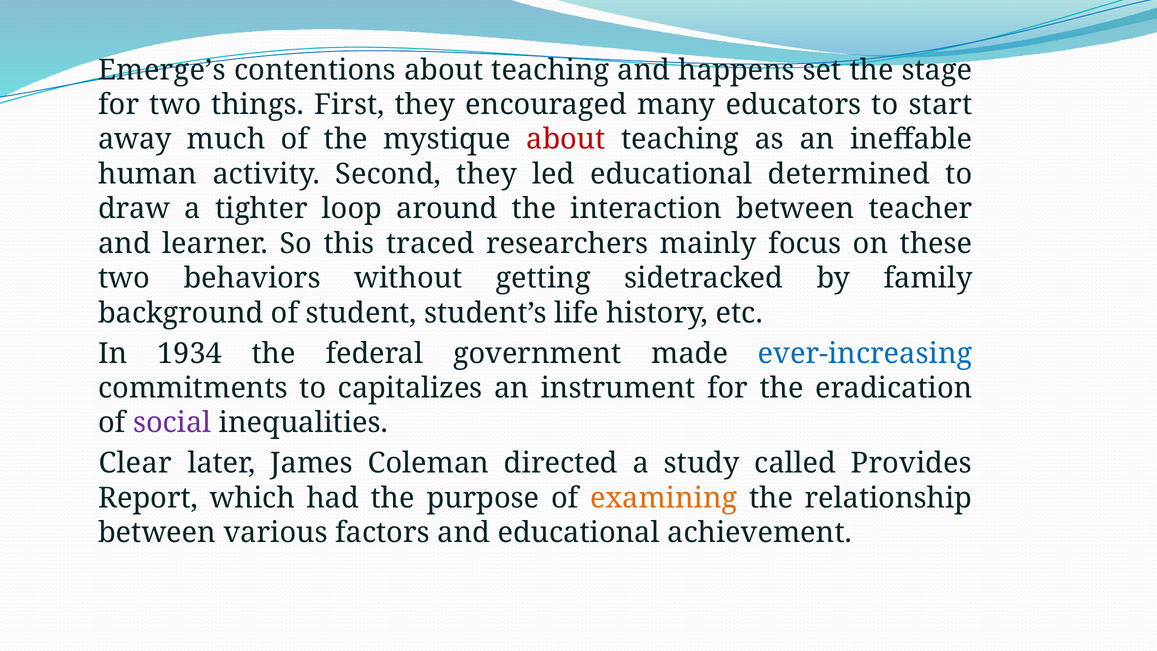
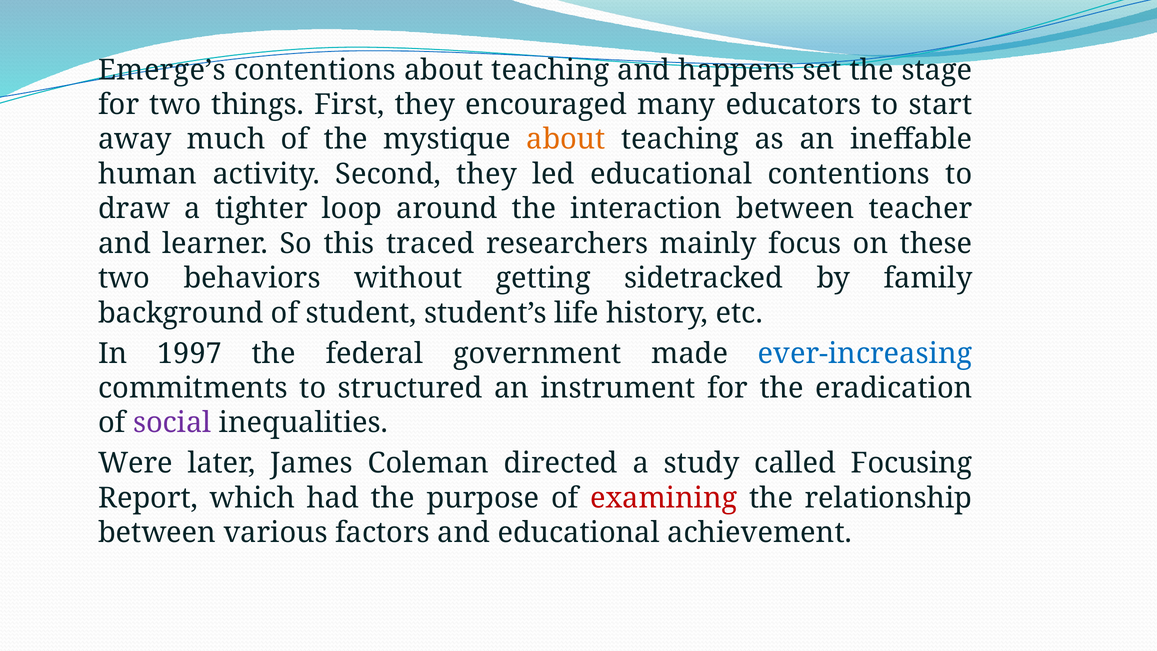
about colour: red -> orange (566, 139)
educational determined: determined -> contentions (849, 174)
1934: 1934 -> 1997 (190, 353)
capitalizes: capitalizes -> structured (410, 388)
Clear: Clear -> Were (135, 463)
Provides: Provides -> Focusing (912, 463)
examining colour: orange -> red (664, 498)
